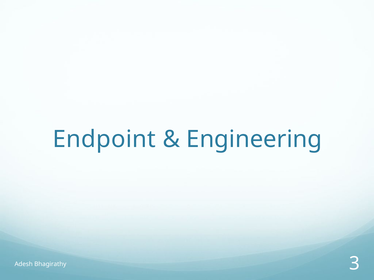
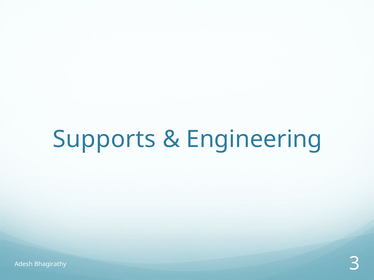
Endpoint: Endpoint -> Supports (104, 139)
